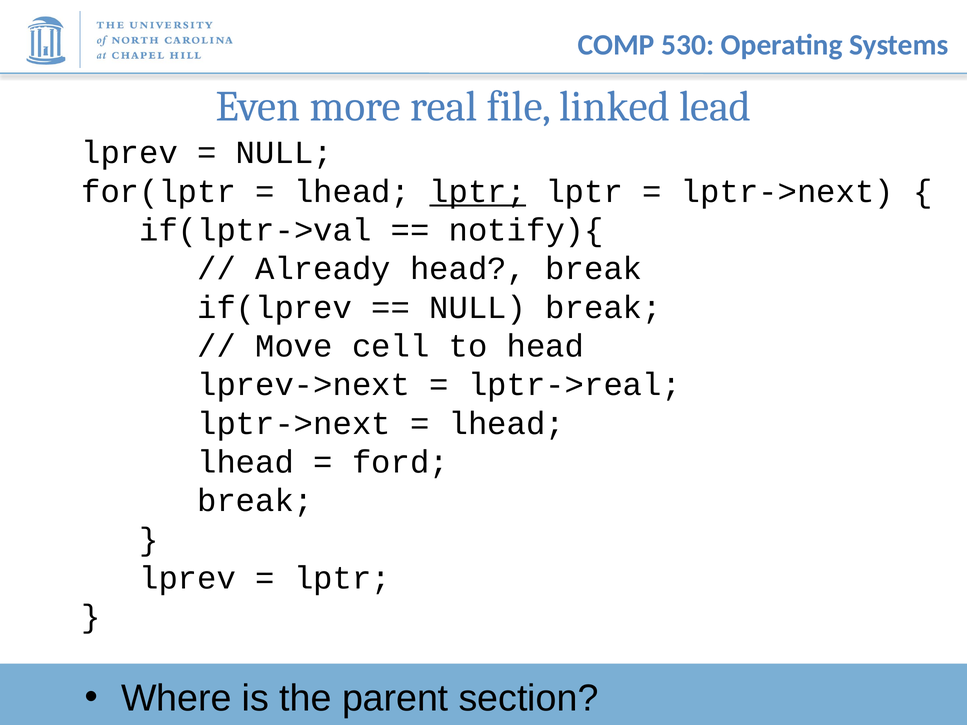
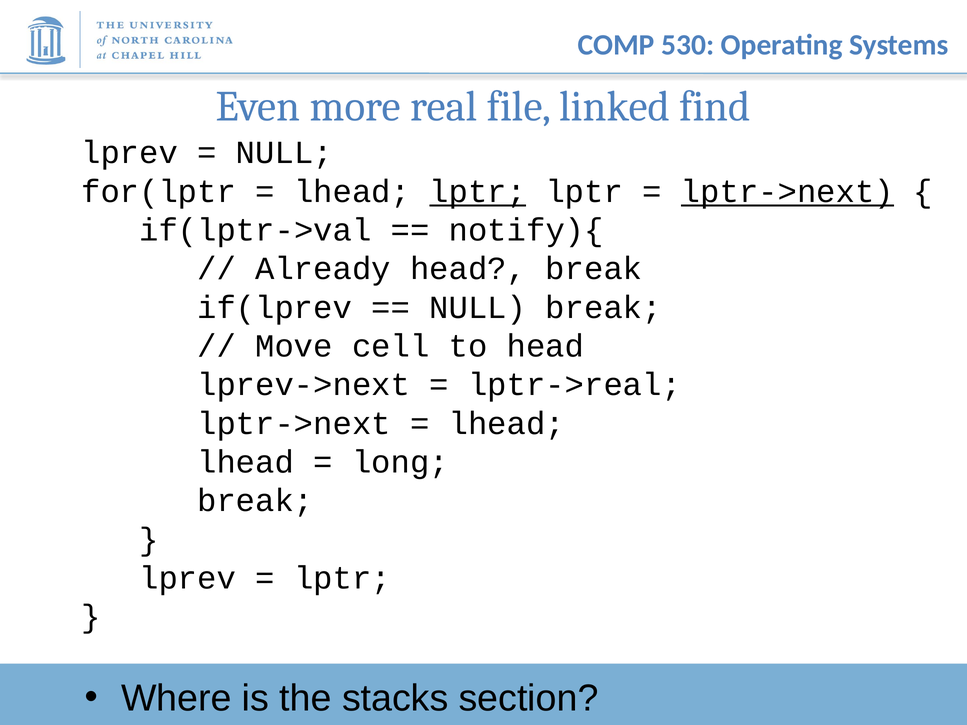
lead: lead -> find (715, 107)
lptr->next underline: none -> present (787, 192)
ford: ford -> long (400, 462)
parent: parent -> stacks (395, 699)
